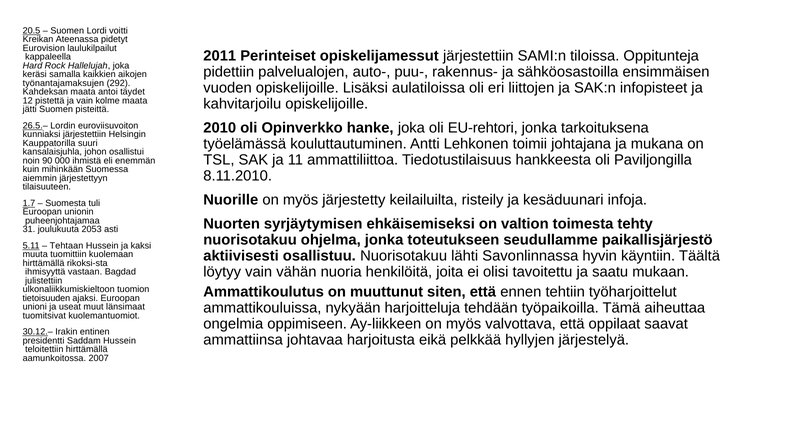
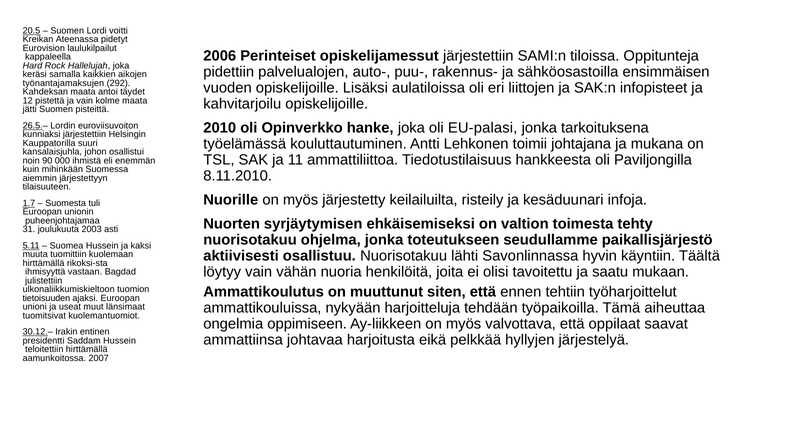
2011: 2011 -> 2006 (220, 56)
EU-rehtori: EU-rehtori -> EU-palasi (483, 128)
2053: 2053 -> 2003 (92, 230)
Tehtaan: Tehtaan -> Suomea (67, 246)
